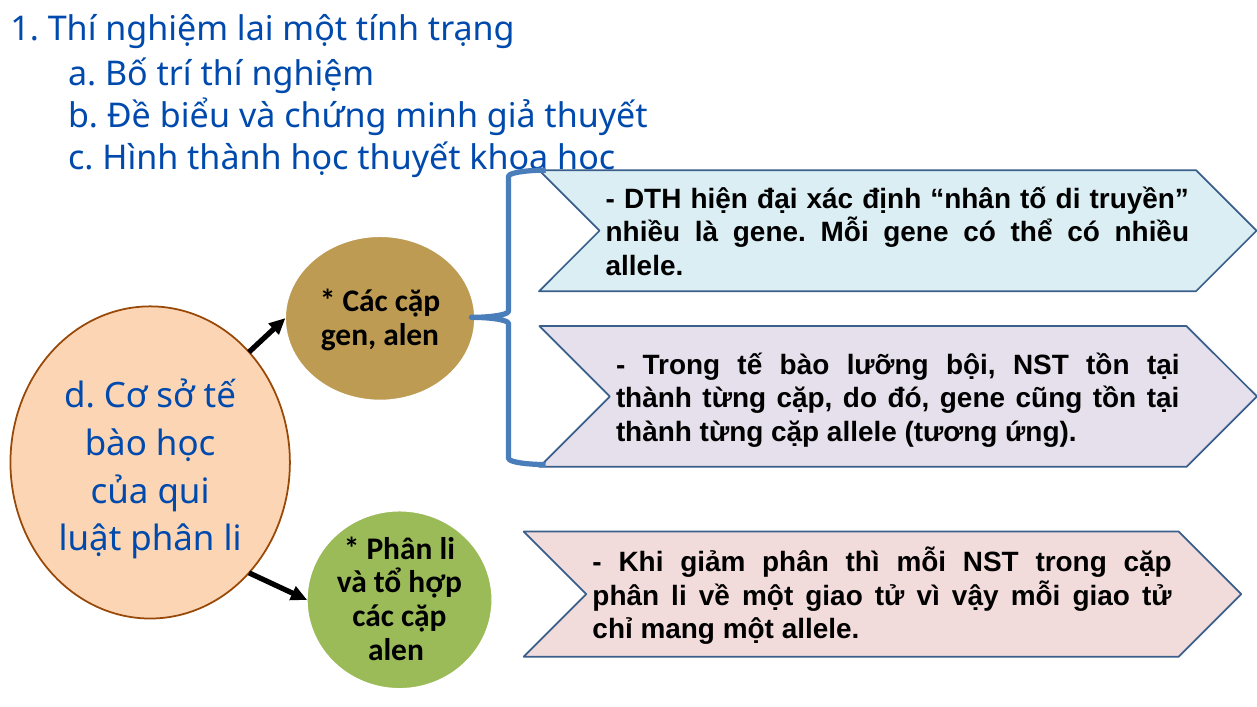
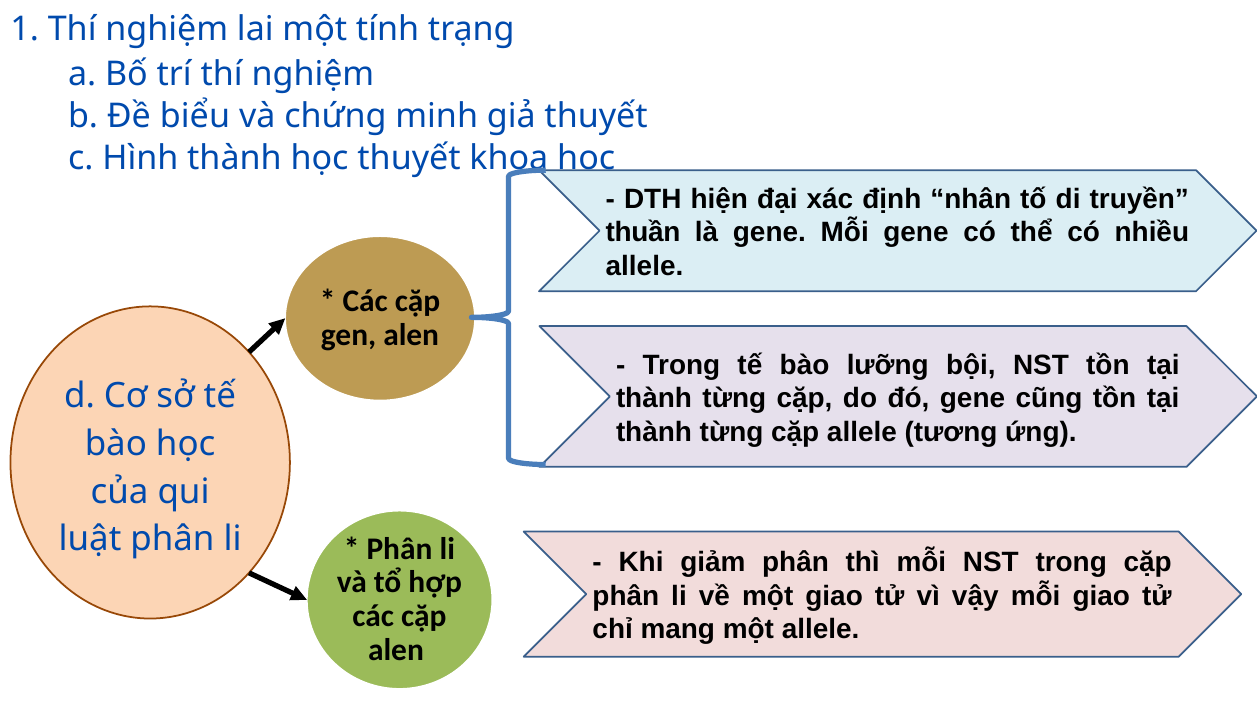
nhiều: nhiều -> thuần (643, 233)
